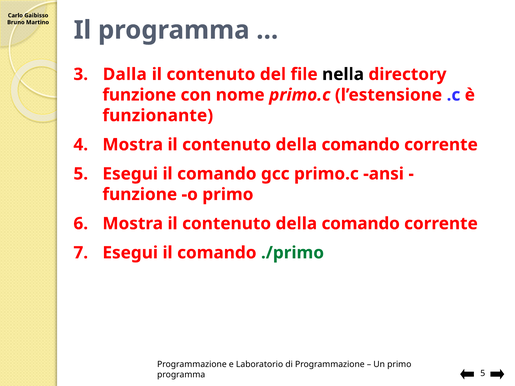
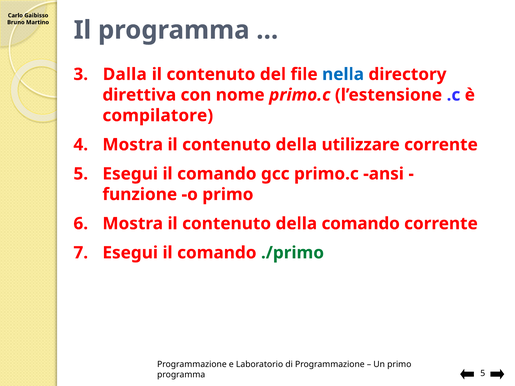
nella colour: black -> blue (343, 74)
funzione: funzione -> direttiva (139, 95)
funzionante: funzionante -> compilatore (158, 116)
comando: comando -> utilizzare (361, 145)
